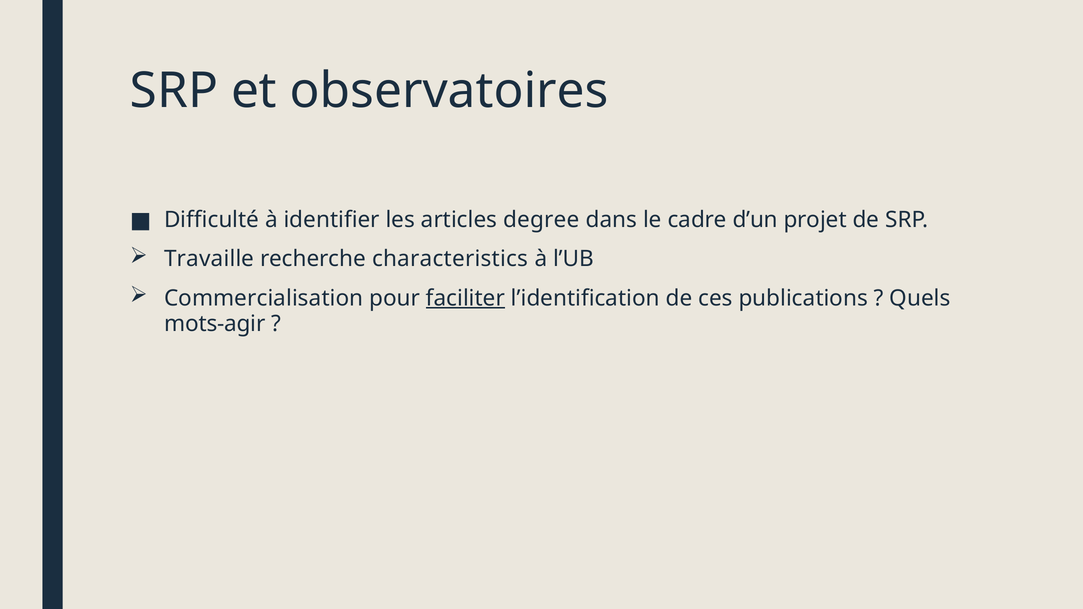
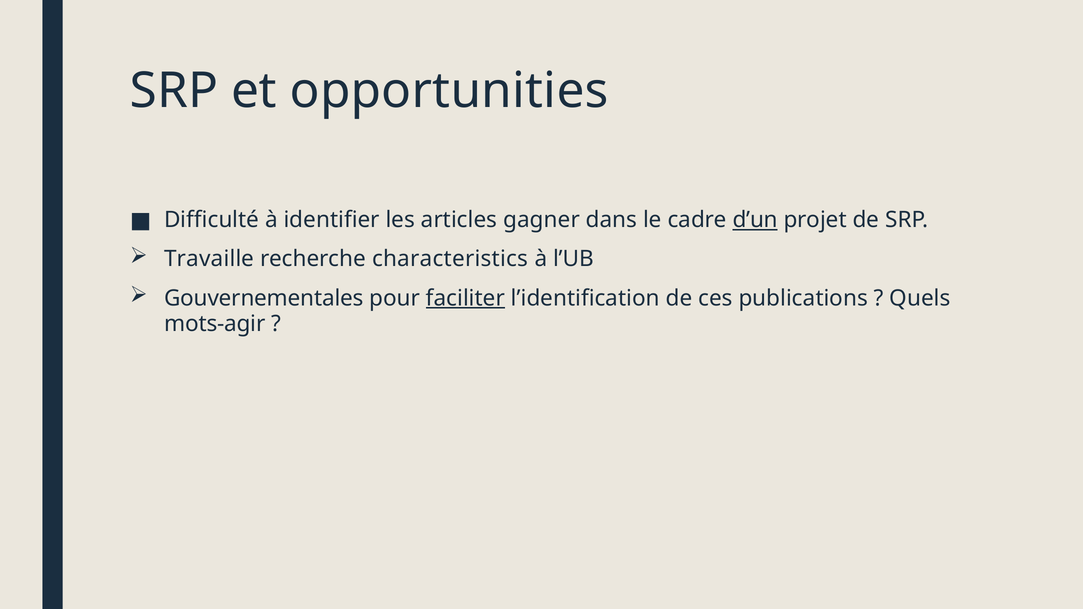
observatoires: observatoires -> opportunities (449, 91)
degree: degree -> gagner (542, 220)
d’un underline: none -> present (755, 220)
Commercialisation: Commercialisation -> Gouvernementales (264, 298)
